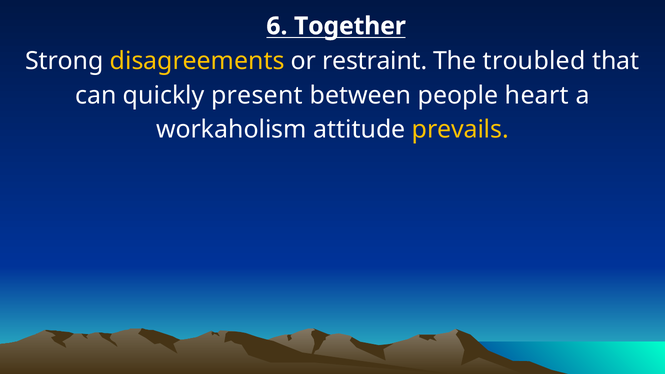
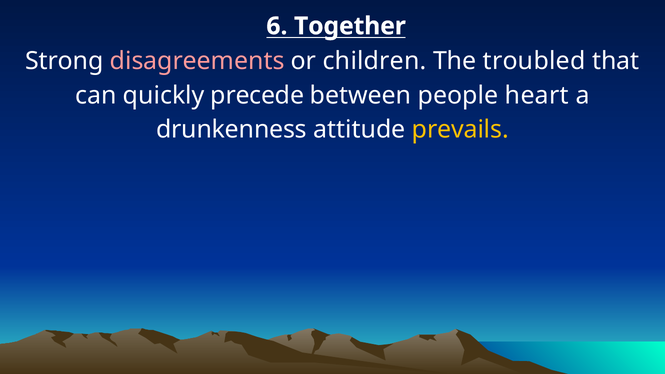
disagreements colour: yellow -> pink (197, 61)
restraint: restraint -> children (375, 61)
present: present -> precede (257, 95)
workaholism: workaholism -> drunkenness (231, 130)
